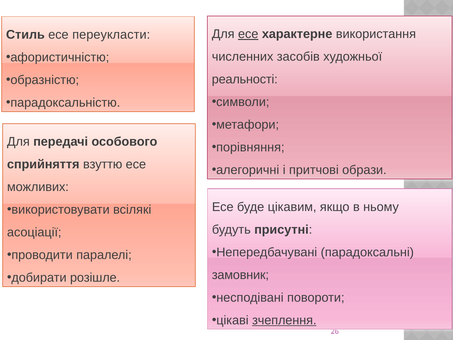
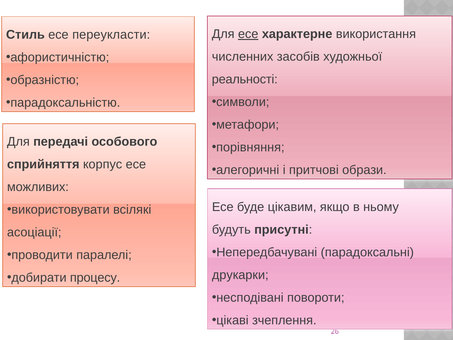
взуттю: взуттю -> корпус (103, 164)
замовник: замовник -> друкарки (240, 275)
розішле: розішле -> процесу (95, 278)
зчеплення underline: present -> none (284, 320)
